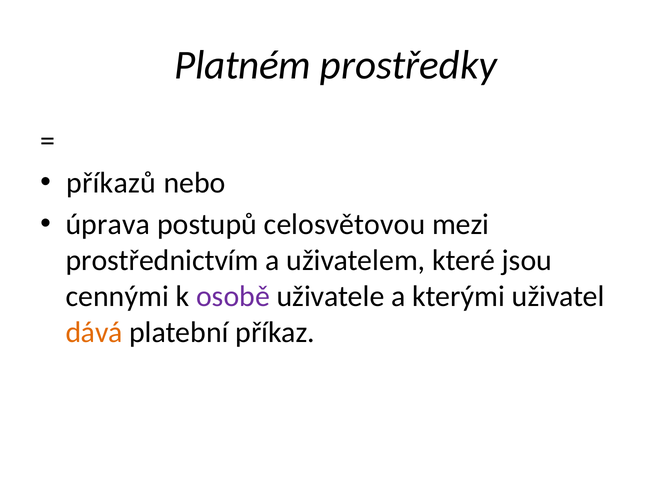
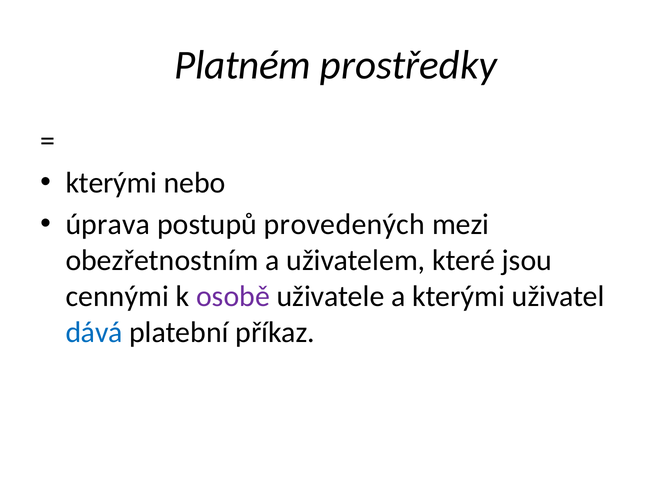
příkazů: příkazů -> kterými (111, 183)
celosvětovou: celosvětovou -> provedených (344, 225)
prostřednictvím: prostřednictvím -> obezřetnostním (162, 260)
dává colour: orange -> blue (94, 332)
